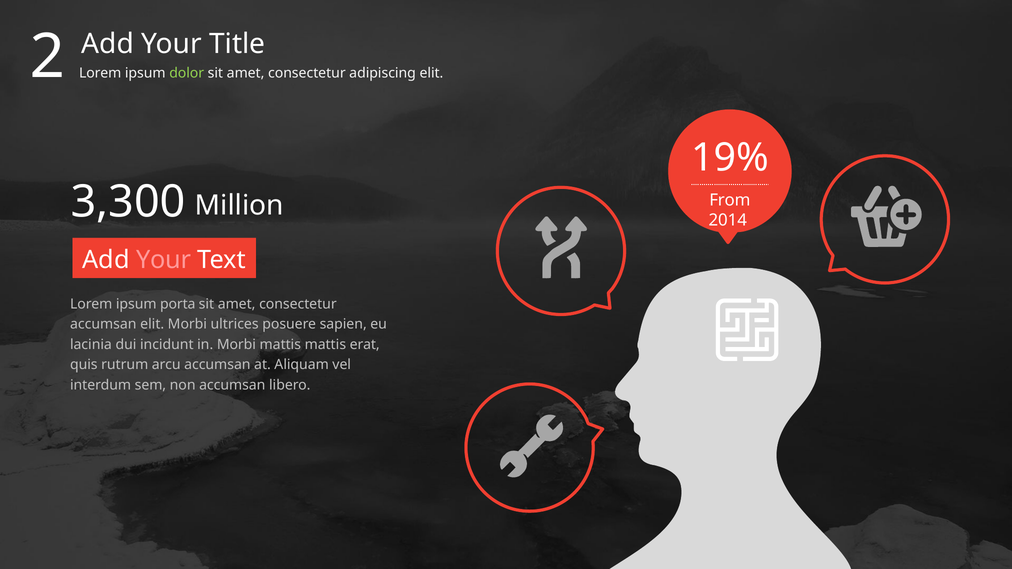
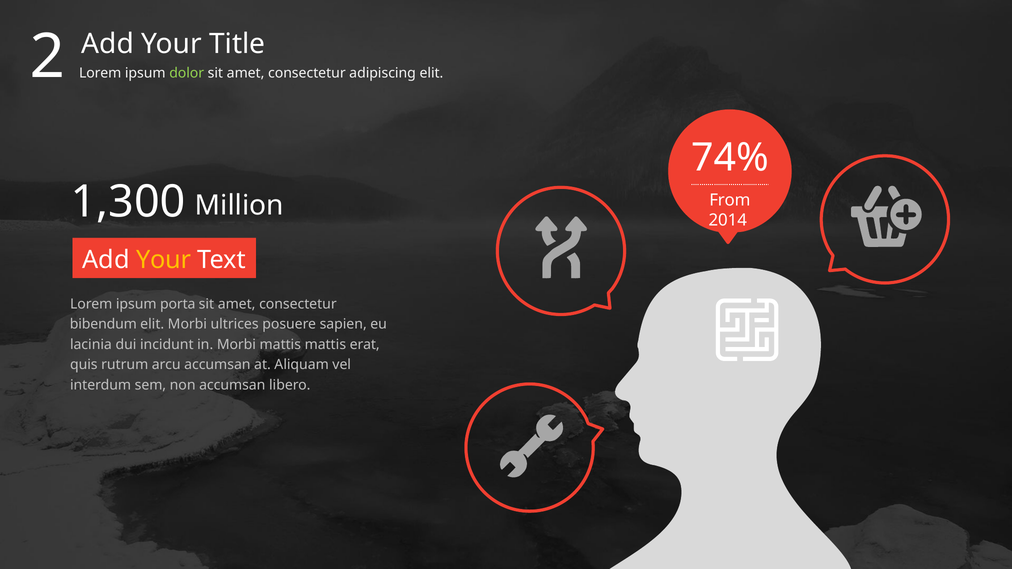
19%: 19% -> 74% (730, 158)
3,300: 3,300 -> 1,300 (128, 202)
Your colour: pink -> yellow (164, 260)
accumsan: accumsan -> bibendum (103, 324)
